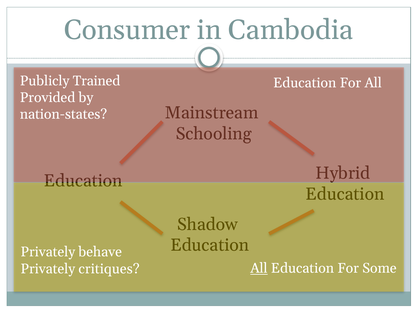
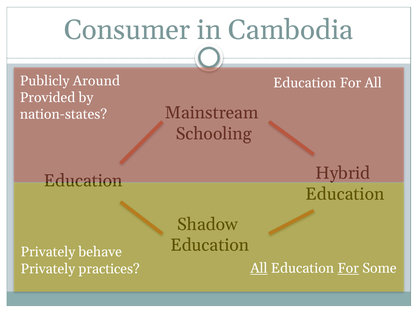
Trained: Trained -> Around (96, 81)
For underline: none -> present (348, 269)
critiques: critiques -> practices (109, 269)
